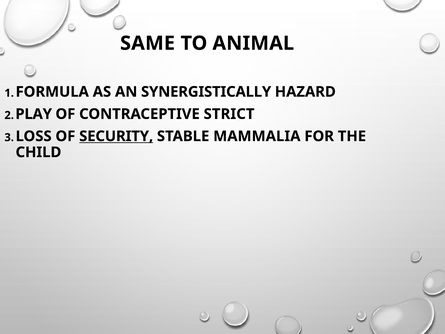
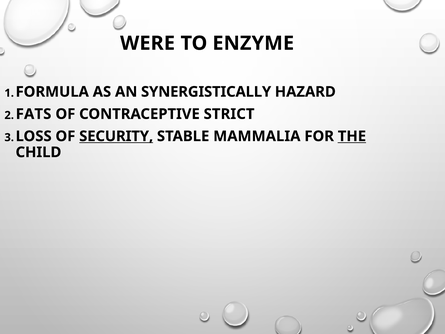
SAME: SAME -> WERE (148, 43)
ANIMAL: ANIMAL -> ENZYME (253, 43)
PLAY: PLAY -> FATS (34, 114)
THE underline: none -> present (352, 136)
